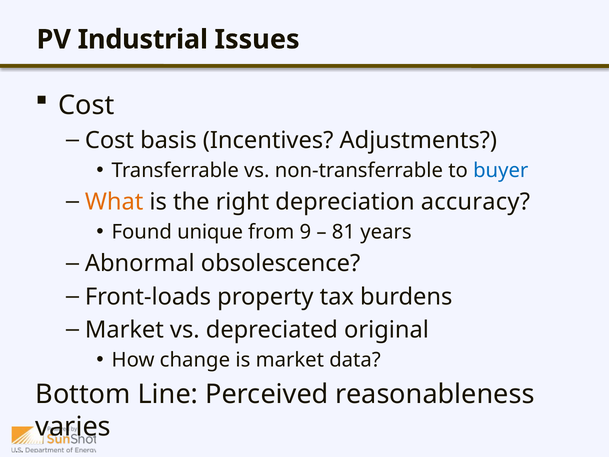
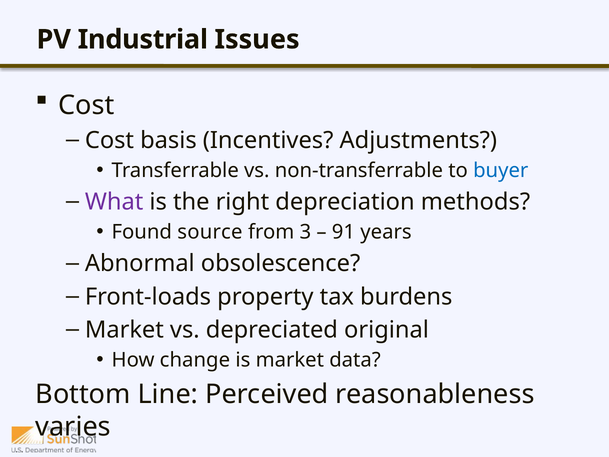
What colour: orange -> purple (114, 202)
accuracy: accuracy -> methods (476, 202)
unique: unique -> source (210, 232)
9: 9 -> 3 (305, 232)
81: 81 -> 91 (343, 232)
